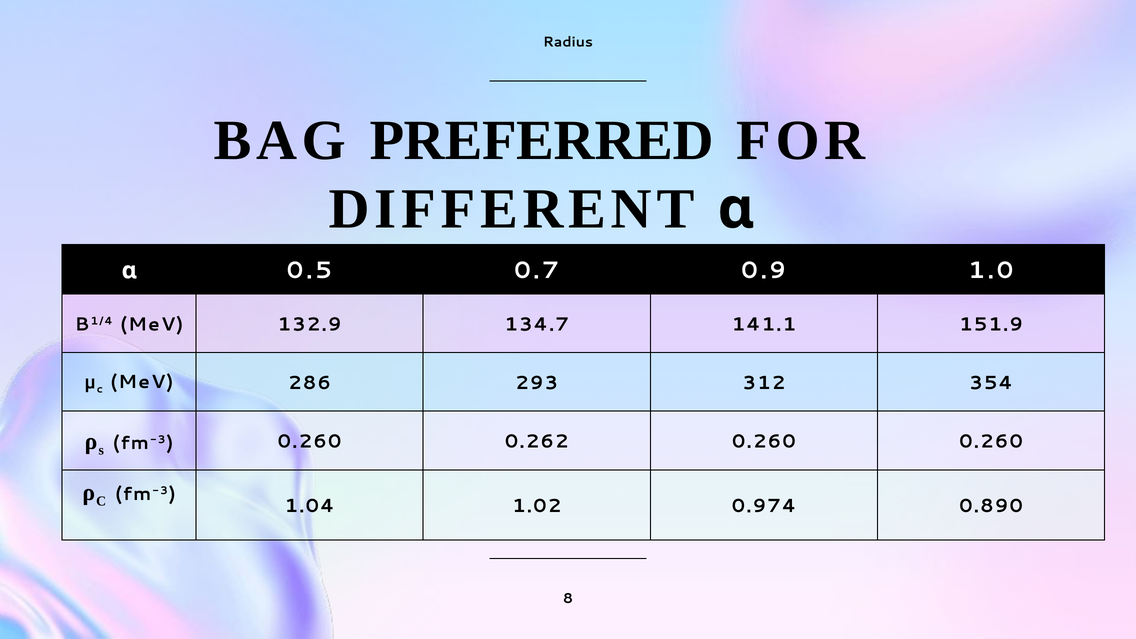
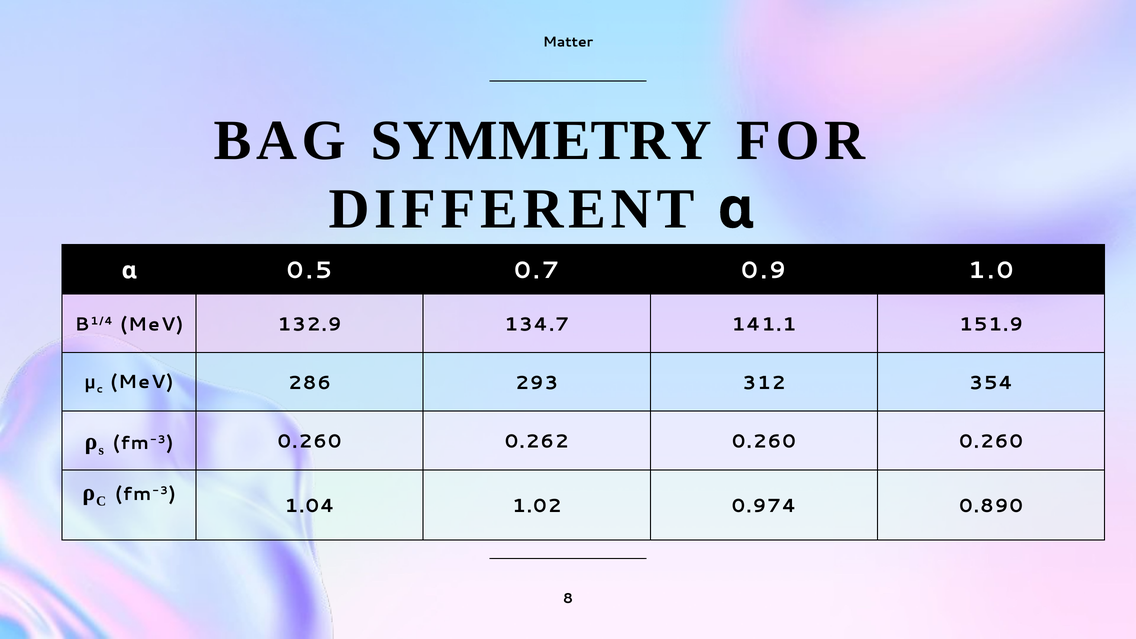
Radius: Radius -> Matter (568, 42)
PREFERRED: PREFERRED -> SYMMETRY (541, 141)
